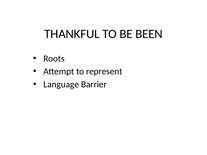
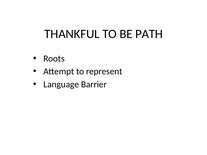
BEEN: BEEN -> PATH (149, 34)
